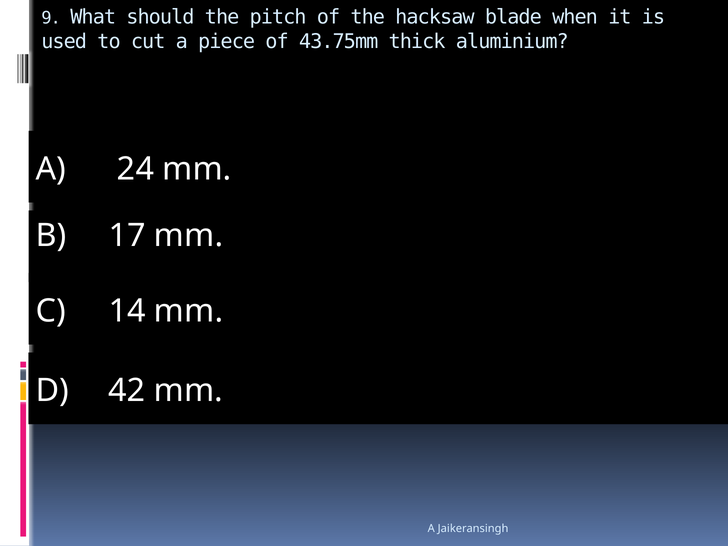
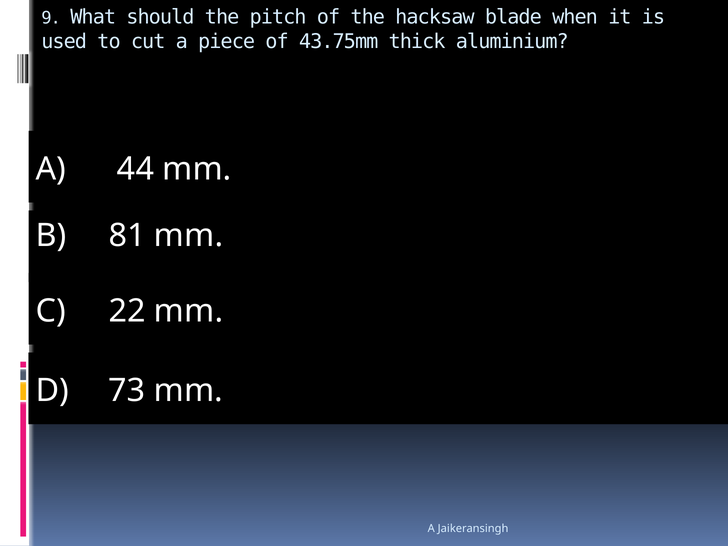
24: 24 -> 44 (135, 169)
17: 17 -> 81 (127, 236)
14: 14 -> 22 (127, 311)
42: 42 -> 73 (127, 391)
